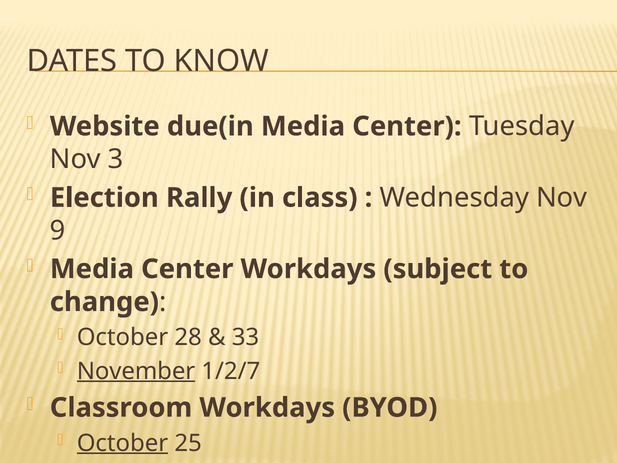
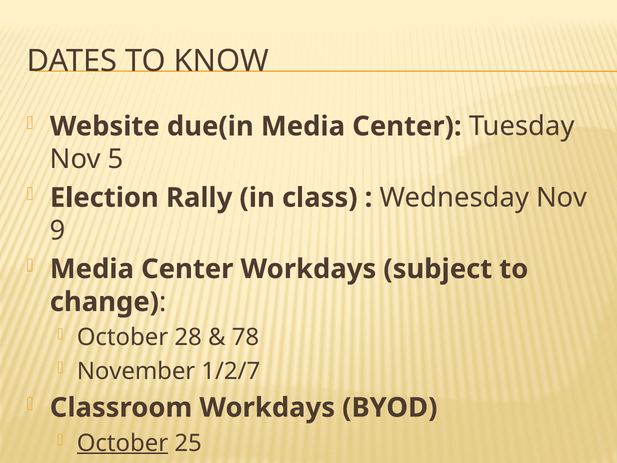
Nov 3: 3 -> 5 (116, 159)
33: 33 -> 78 (245, 337)
November underline: present -> none (136, 371)
